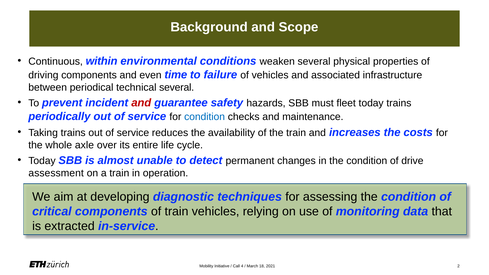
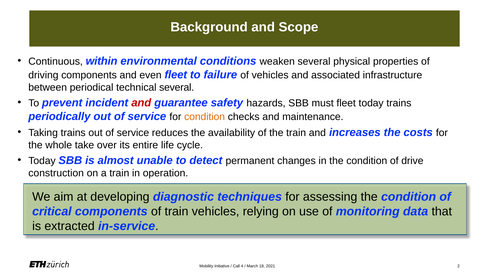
even time: time -> fleet (176, 75)
condition colour: blue -> orange (205, 117)
axle: axle -> take (85, 145)
assessment: assessment -> construction (56, 173)
